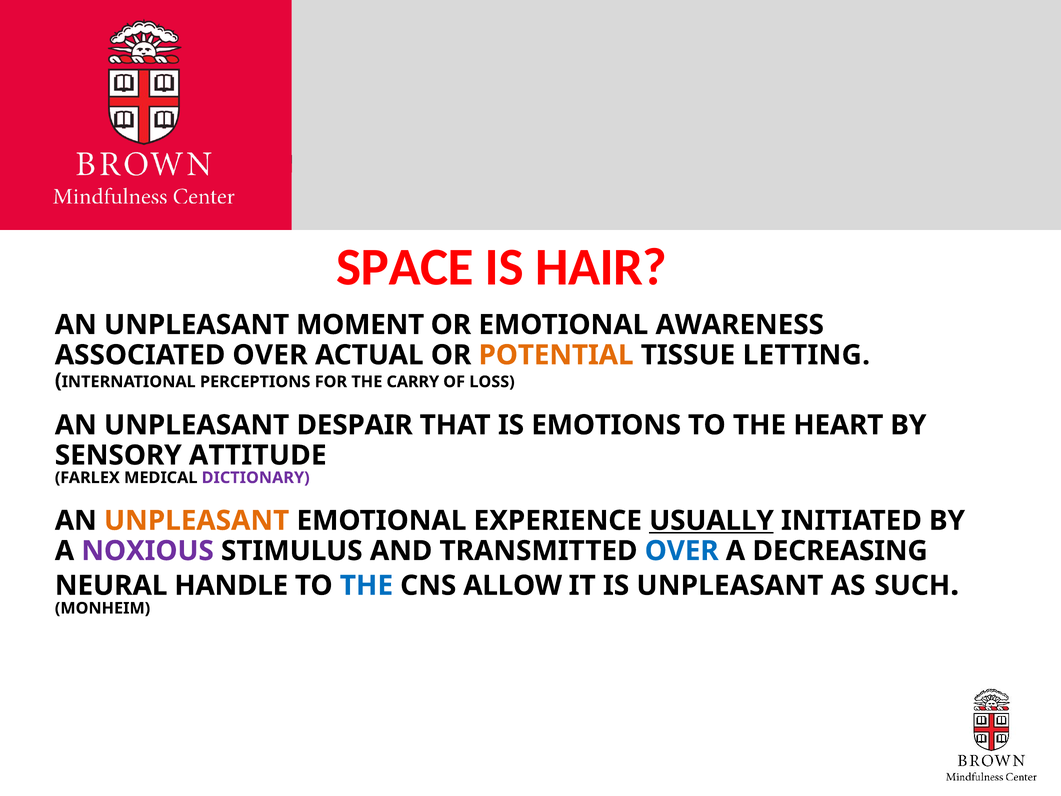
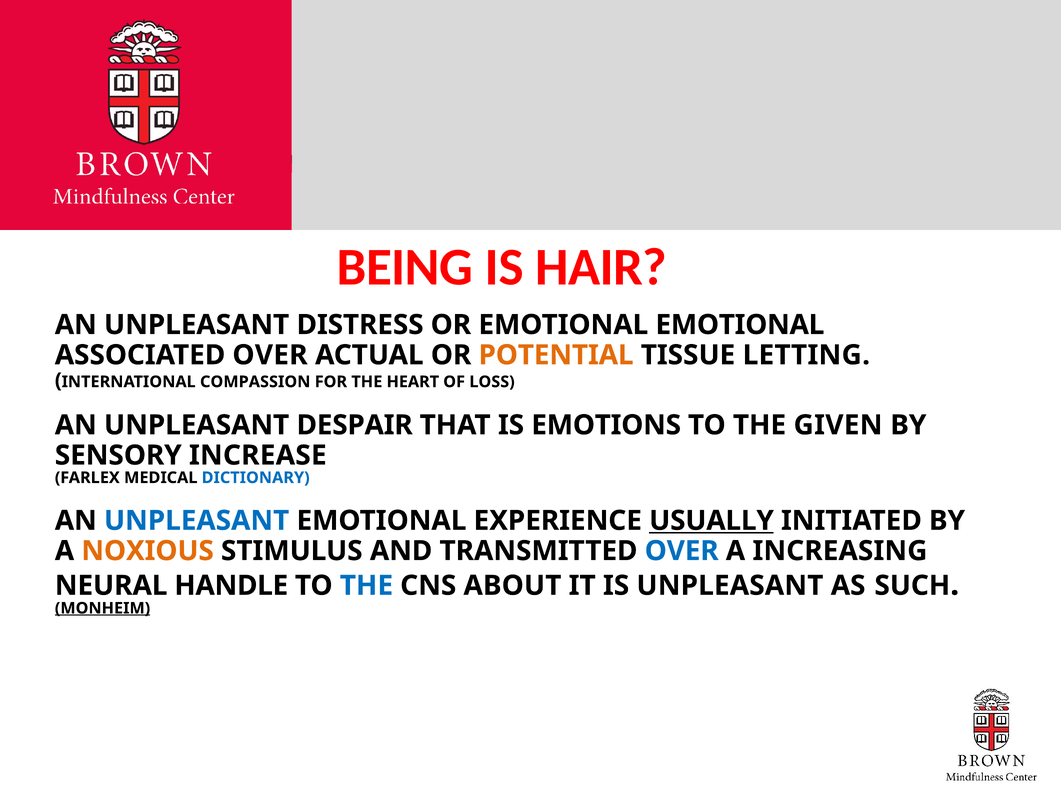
SPACE: SPACE -> BEING (405, 267)
MOMENT: MOMENT -> DISTRESS (360, 325)
EMOTIONAL AWARENESS: AWARENESS -> EMOTIONAL (740, 325)
PERCEPTIONS: PERCEPTIONS -> COMPASSION (255, 382)
CARRY: CARRY -> HEART (413, 382)
HEART: HEART -> GIVEN (838, 425)
ATTITUDE: ATTITUDE -> INCREASE (258, 455)
DICTIONARY colour: purple -> blue (256, 478)
UNPLEASANT colour: orange -> blue (197, 520)
NOXIOUS colour: purple -> orange (148, 551)
DECREASING: DECREASING -> INCREASING (840, 551)
ALLOW: ALLOW -> ABOUT (512, 585)
MONHEIM underline: none -> present (103, 608)
